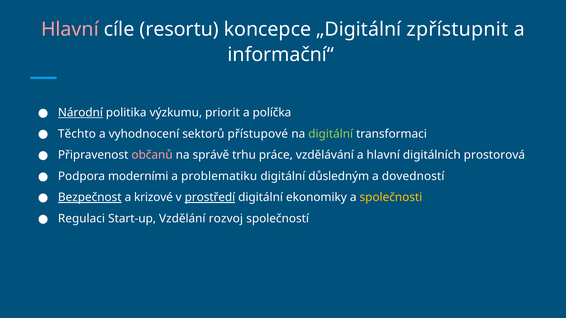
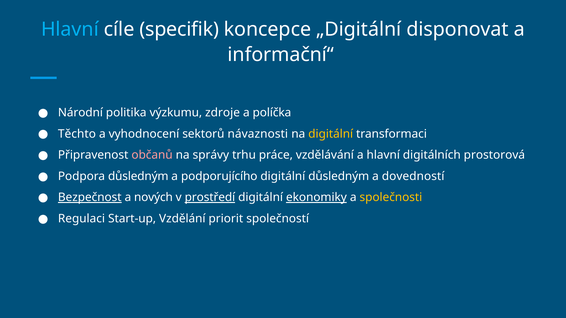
Hlavní colour: pink -> light blue (70, 30)
resortu: resortu -> specifik (179, 30)
zpřístupnit: zpřístupnit -> disponovat (458, 30)
Národní underline: present -> none (80, 113)
priorit: priorit -> zdroje (223, 113)
přístupové: přístupové -> návaznosti (258, 134)
digitální colour: light green -> yellow (331, 134)
správě: správě -> správy (211, 155)
Podpora moderními: moderními -> důsledným (138, 176)
problematiku: problematiku -> podporujícího (219, 176)
krizové: krizové -> nových (153, 198)
ekonomiky underline: none -> present (316, 198)
rozvoj: rozvoj -> priorit (226, 219)
